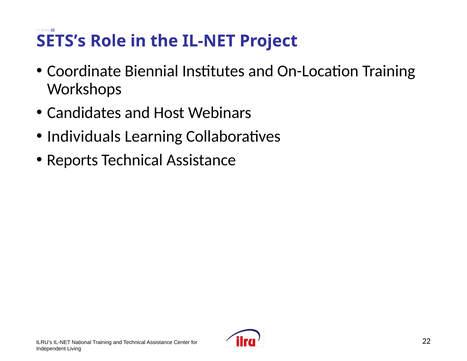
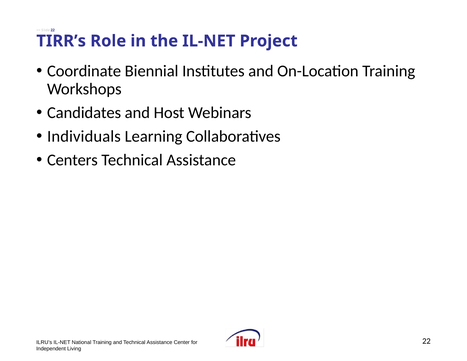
SETS’s: SETS’s -> TIRR’s (61, 41)
Reports: Reports -> Centers (72, 160)
